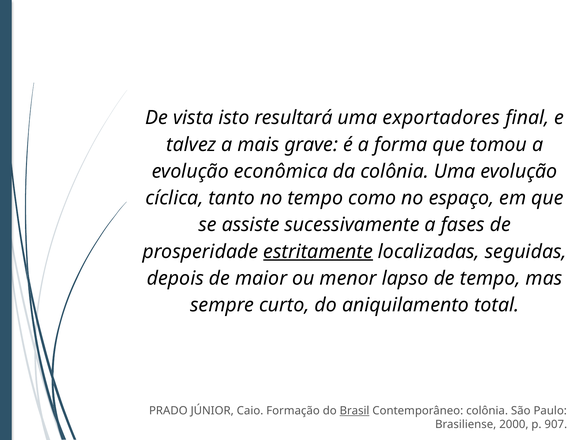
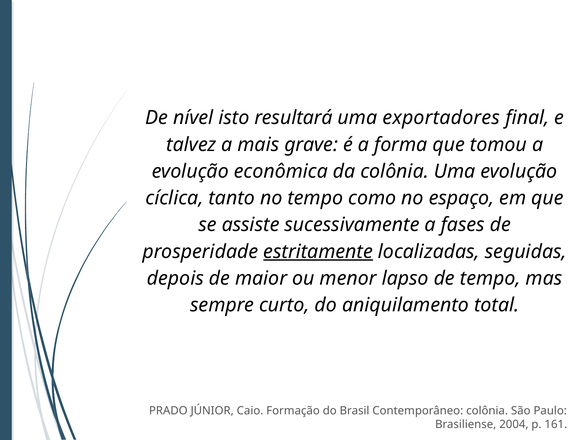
vista: vista -> nível (193, 118)
Brasil underline: present -> none (355, 411)
2000: 2000 -> 2004 (514, 425)
907: 907 -> 161 (556, 425)
